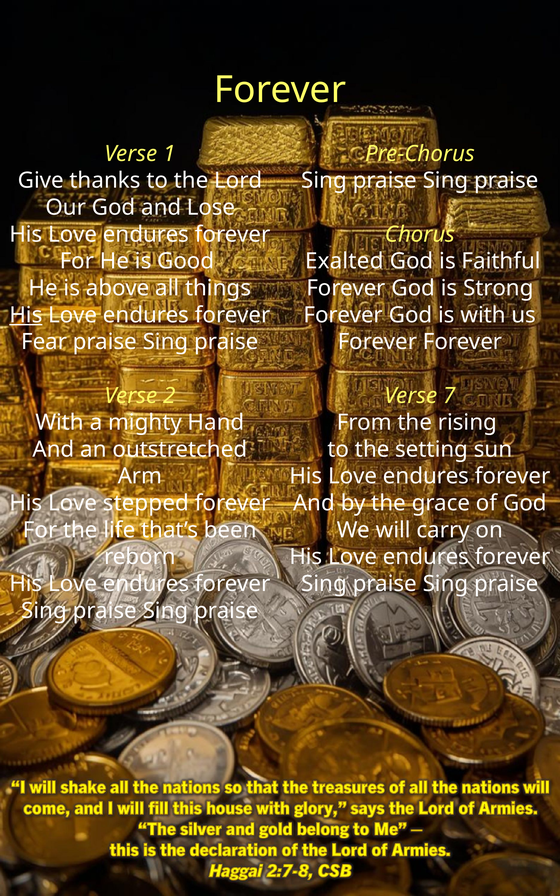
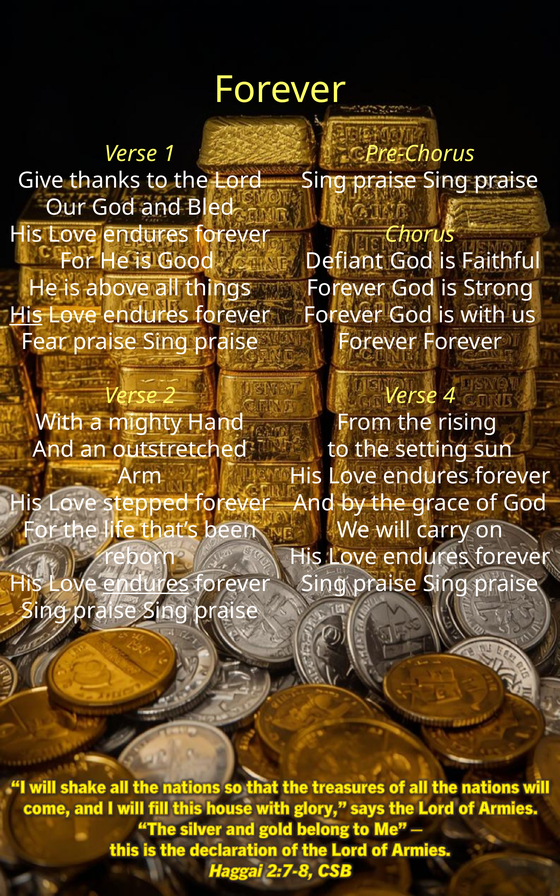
Lose: Lose -> Bled (211, 207)
Exalted: Exalted -> Defiant (344, 261)
7: 7 -> 4 (449, 396)
endures underline: none -> present (146, 584)
